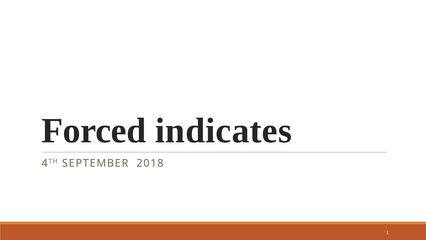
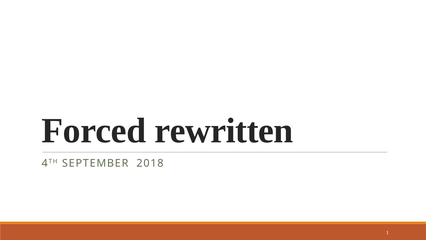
indicates: indicates -> rewritten (224, 131)
